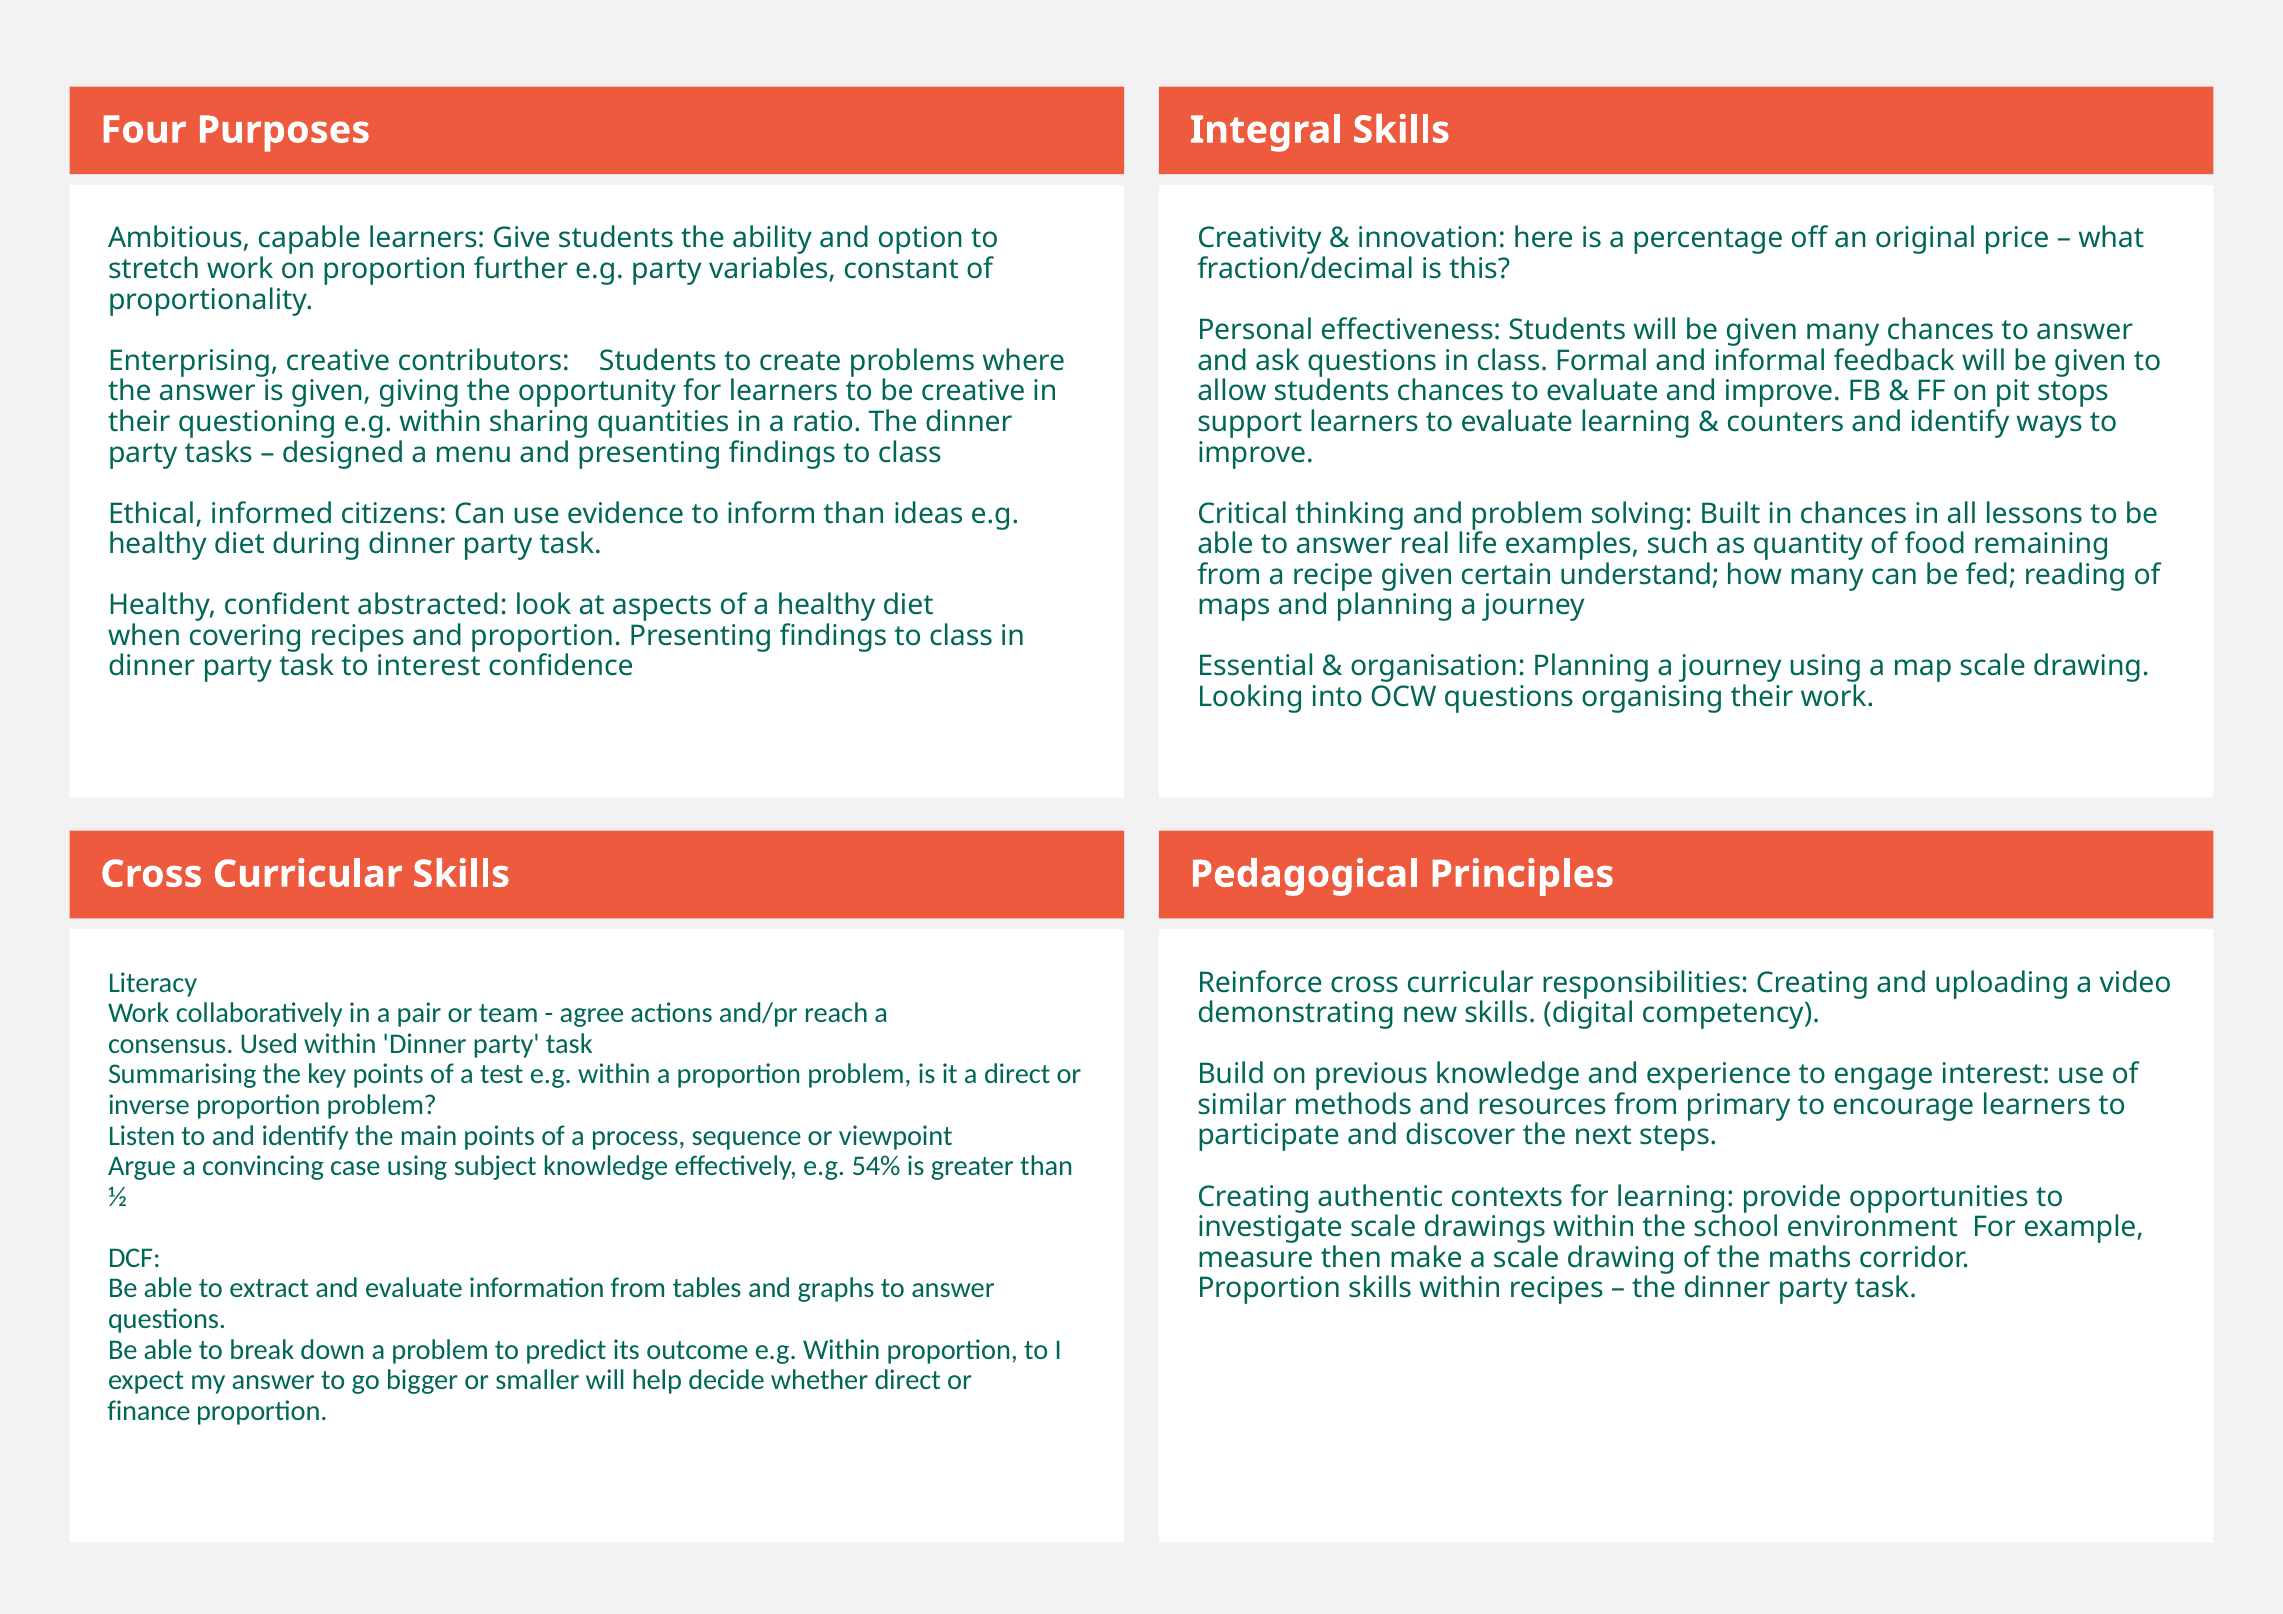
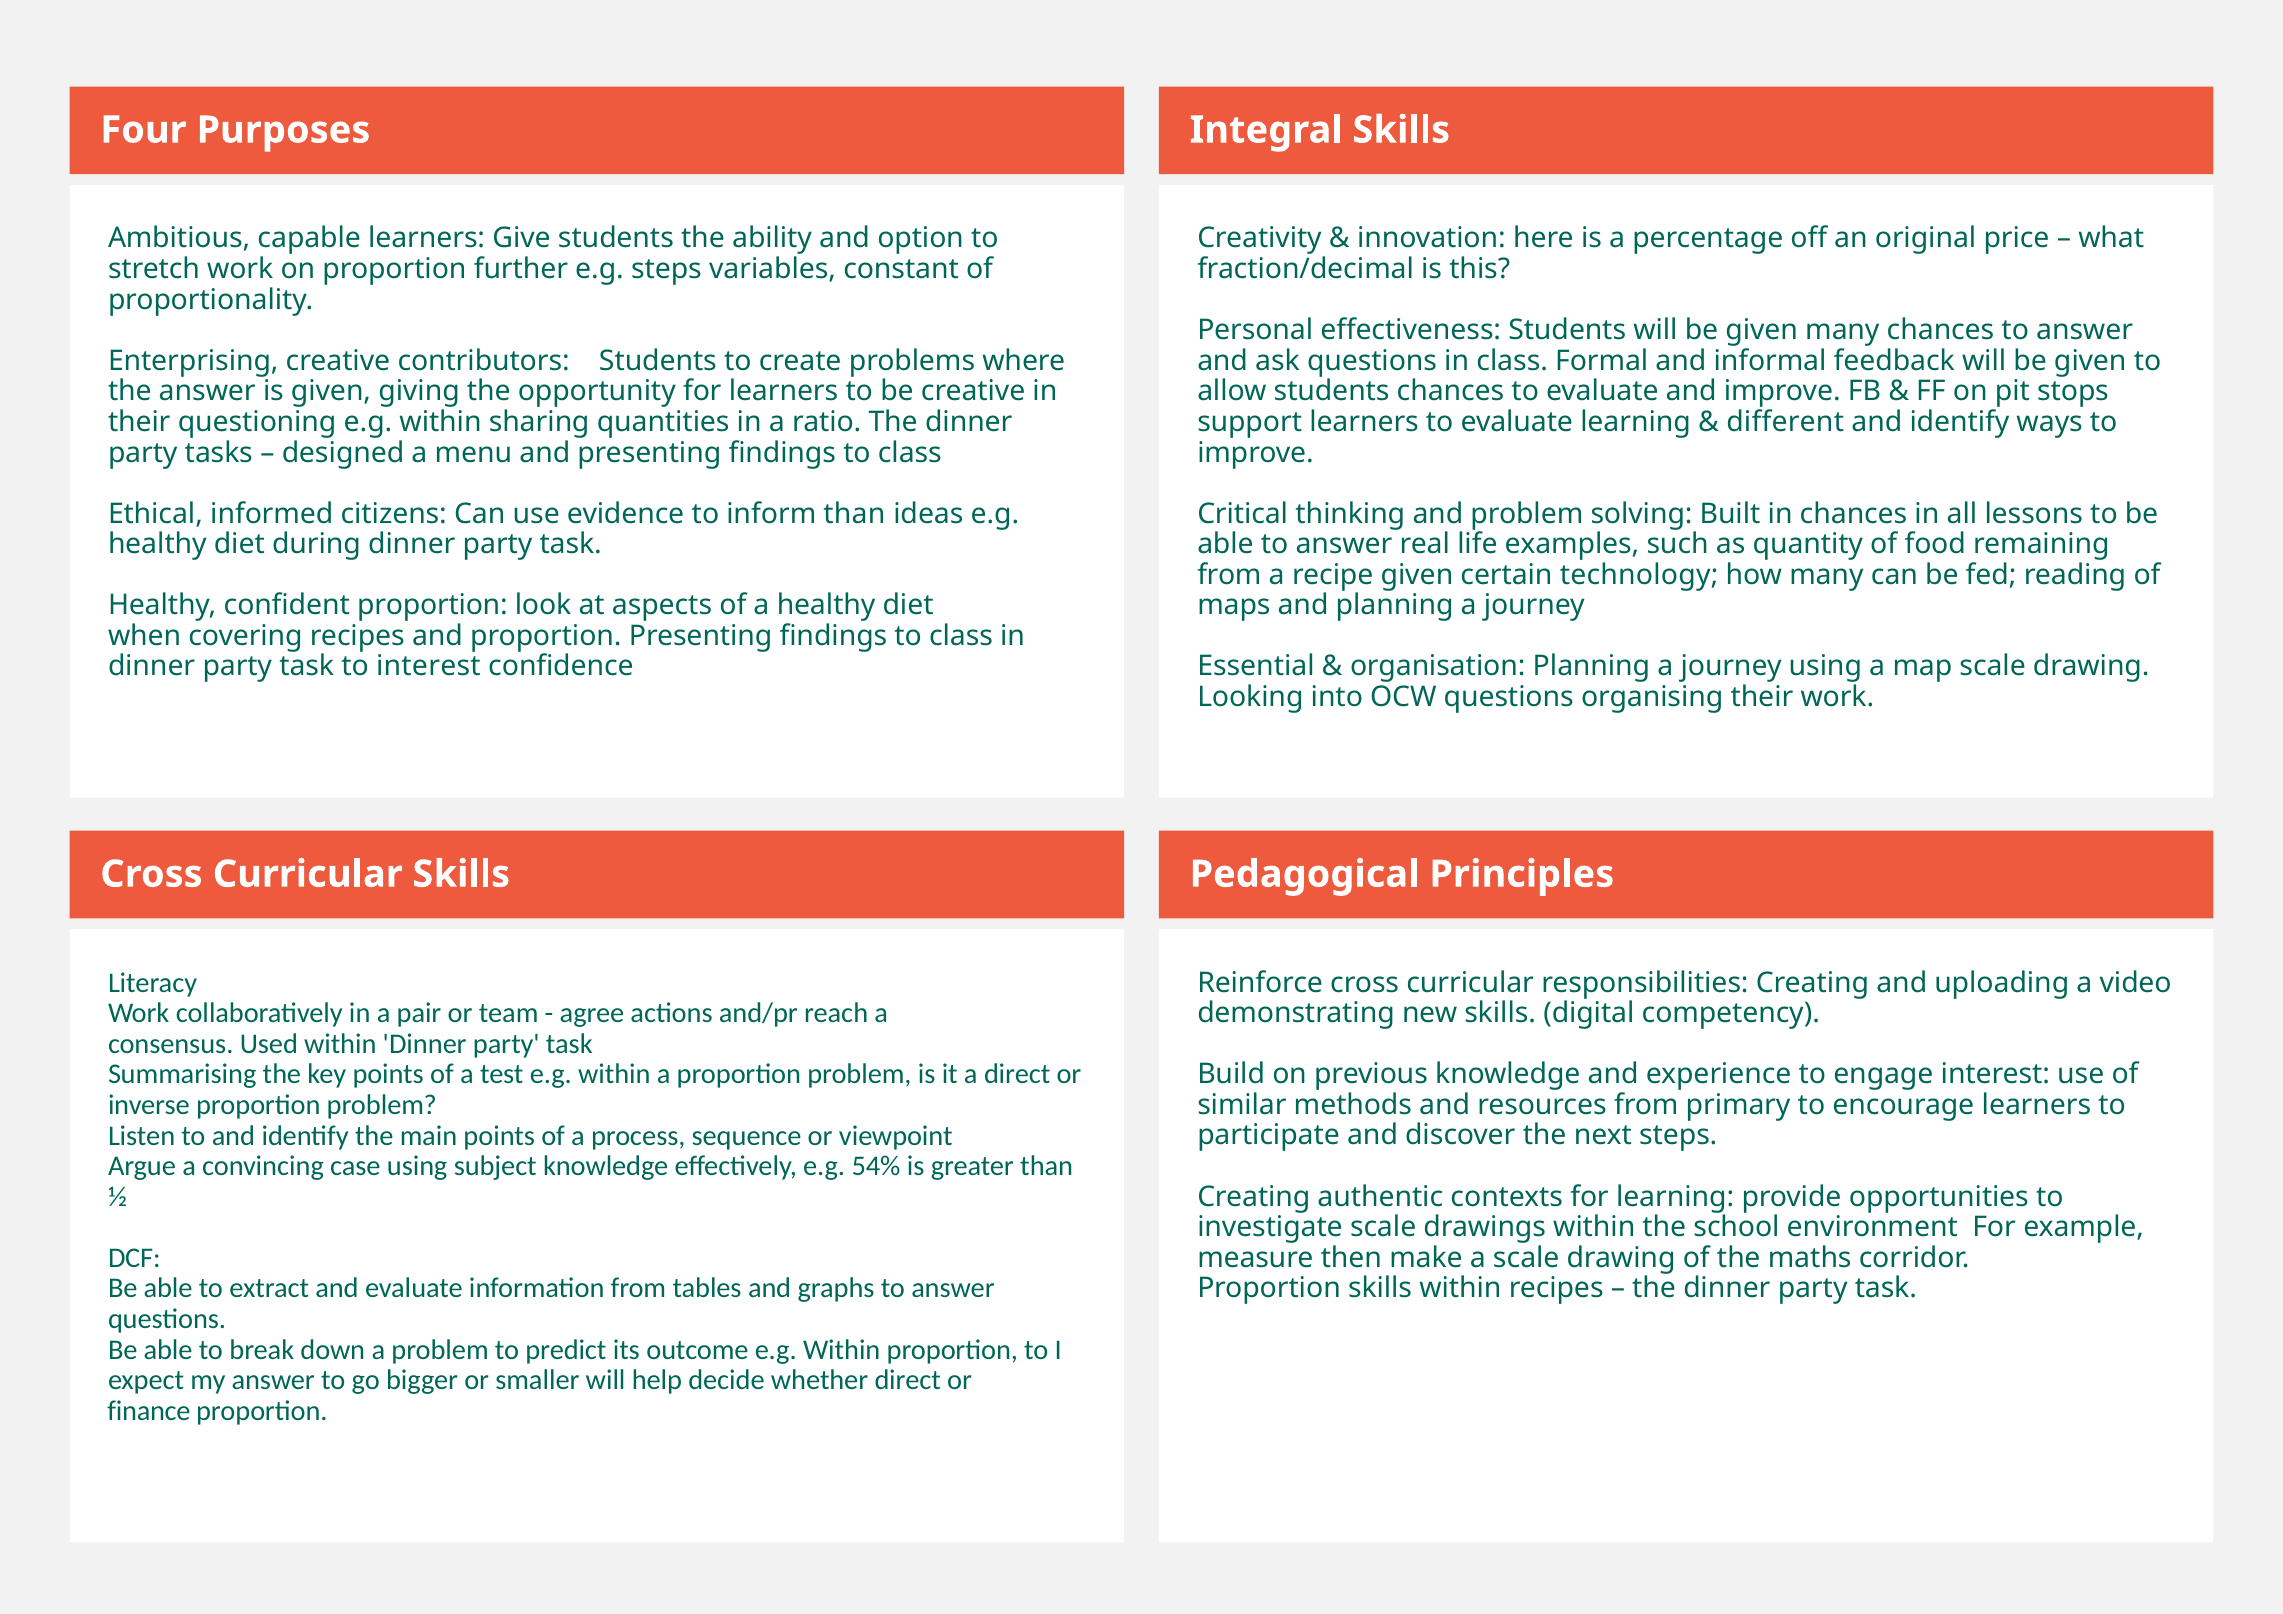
e.g party: party -> steps (666, 269)
counters: counters -> different (1785, 422)
understand: understand -> technology (1639, 575)
confident abstracted: abstracted -> proportion (432, 606)
